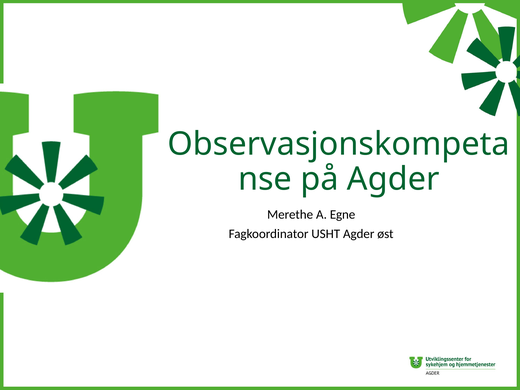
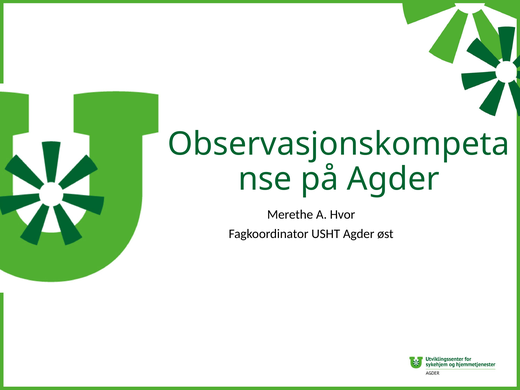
Egne: Egne -> Hvor (342, 214)
